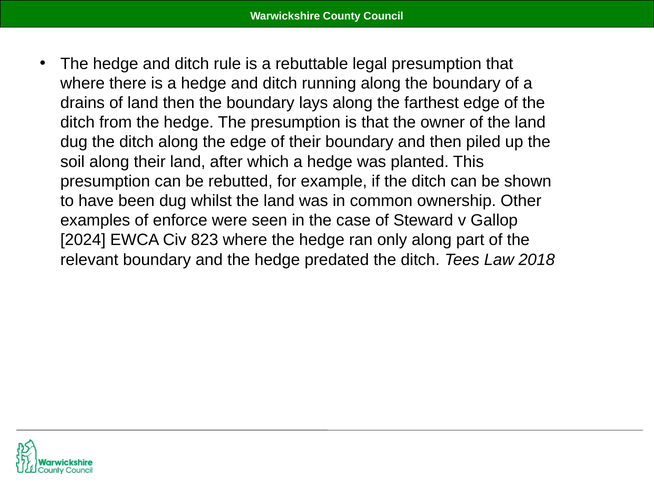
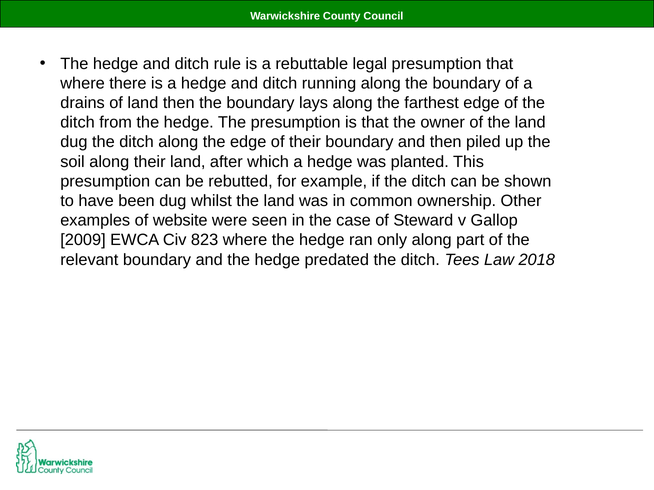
enforce: enforce -> website (180, 221)
2024: 2024 -> 2009 (83, 240)
